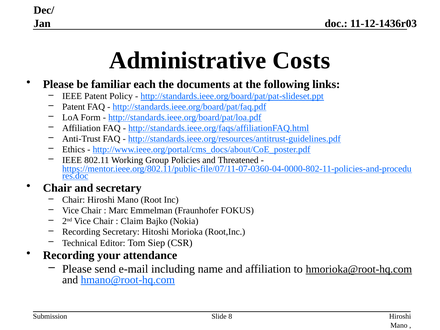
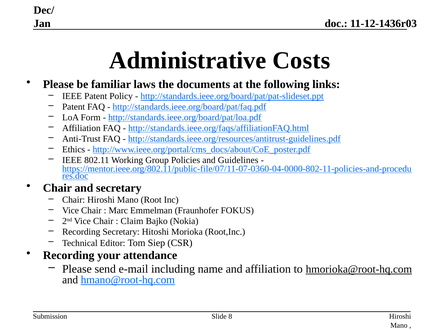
each: each -> laws (145, 84)
Threatened: Threatened -> Guidelines (238, 160)
